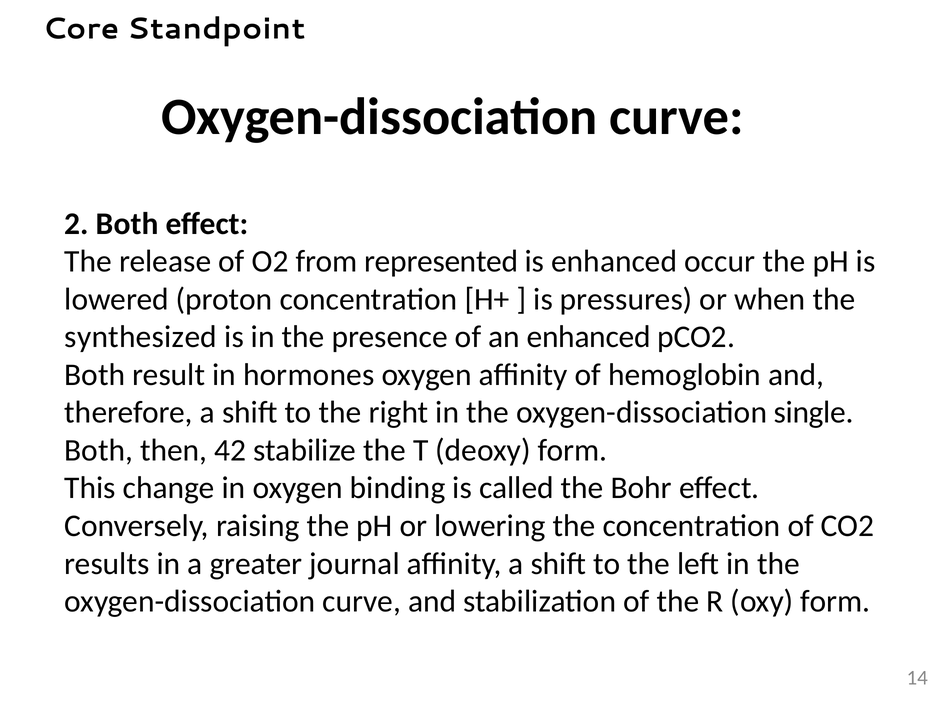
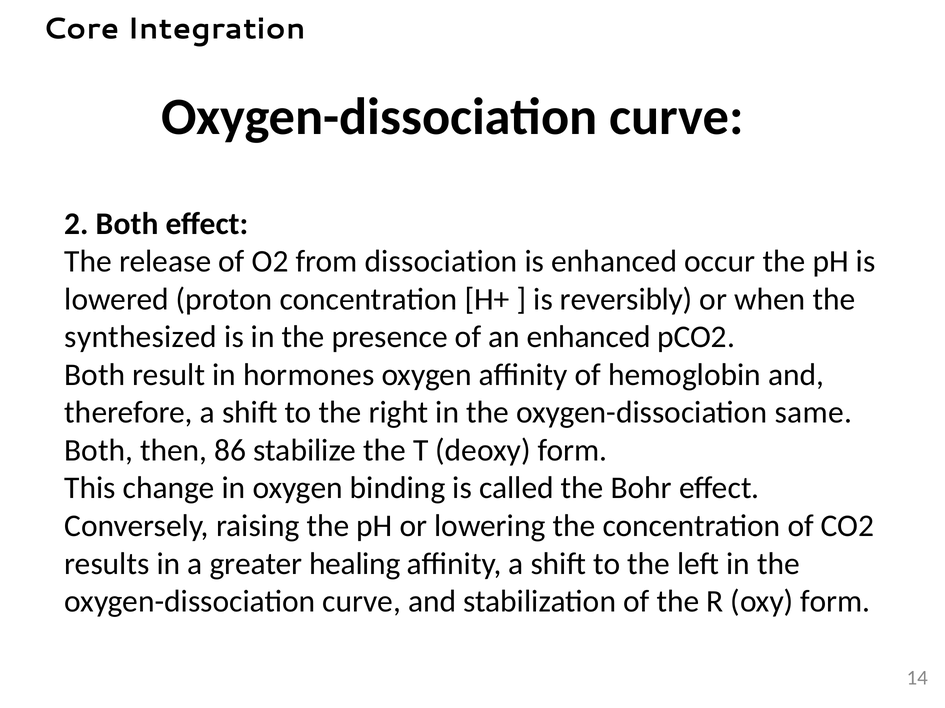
Standpoint: Standpoint -> Integration (217, 29)
represented: represented -> dissociation (441, 262)
pressures: pressures -> reversibly (626, 300)
single: single -> same (813, 413)
42: 42 -> 86 (230, 451)
journal: journal -> healing (355, 564)
